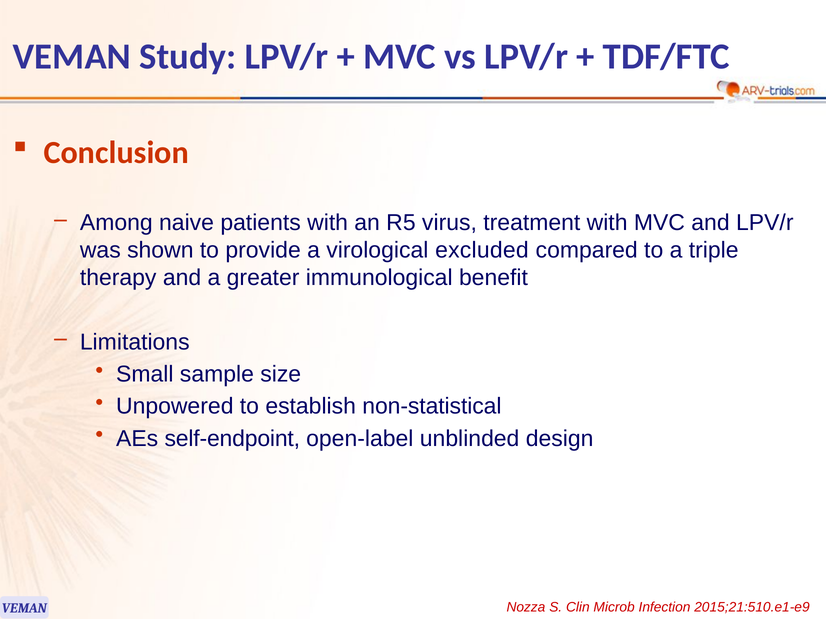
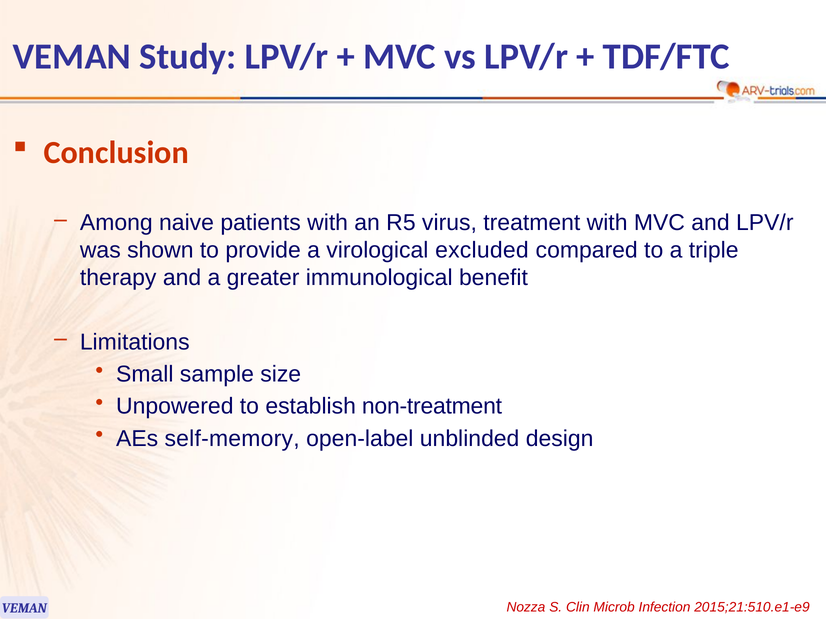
non-statistical: non-statistical -> non-treatment (432, 407)
self-endpoint: self-endpoint -> self-memory (232, 439)
